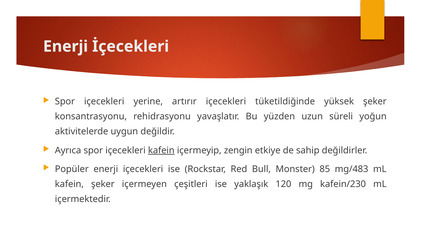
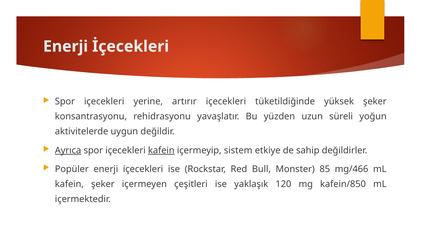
Ayrıca underline: none -> present (68, 150)
zengin: zengin -> sistem (238, 150)
mg/483: mg/483 -> mg/466 (352, 169)
kafein/230: kafein/230 -> kafein/850 (343, 184)
